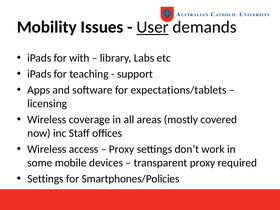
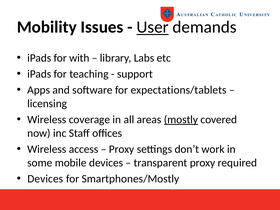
mostly underline: none -> present (181, 120)
Settings: Settings -> Devices (45, 179)
Smartphones/Policies: Smartphones/Policies -> Smartphones/Mostly (130, 179)
